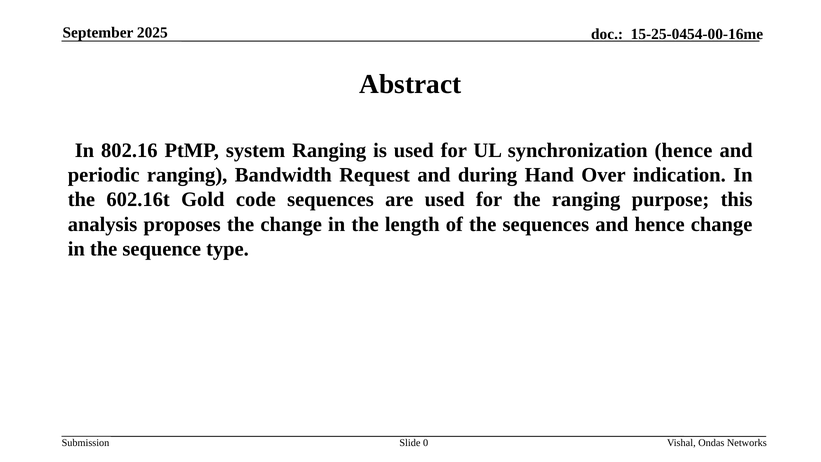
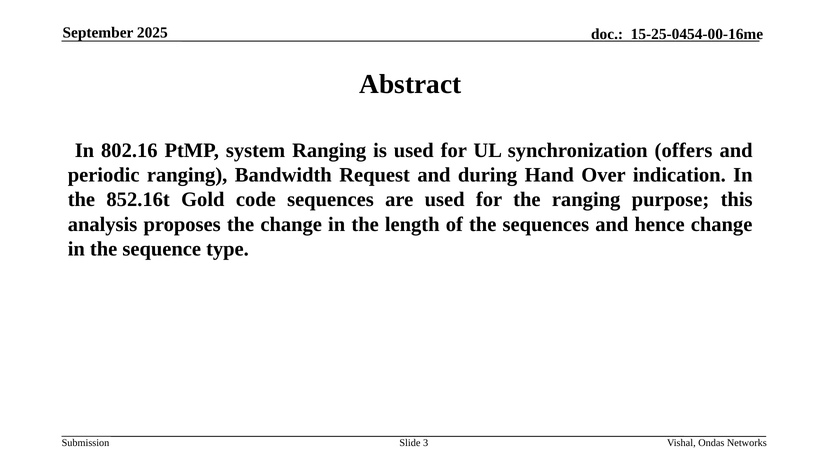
synchronization hence: hence -> offers (683, 150)
602.16t: 602.16t -> 852.16t (138, 200)
0: 0 -> 3 (426, 443)
